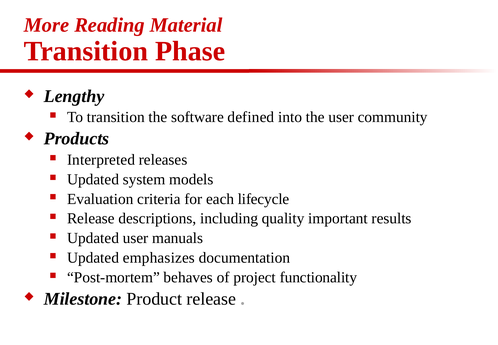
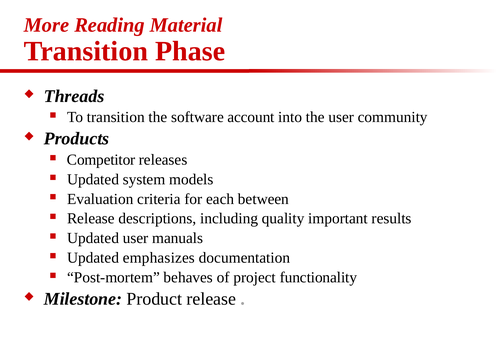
Lengthy: Lengthy -> Threads (74, 96)
defined: defined -> account (251, 117)
Interpreted: Interpreted -> Competitor (101, 160)
lifecycle: lifecycle -> between (263, 199)
